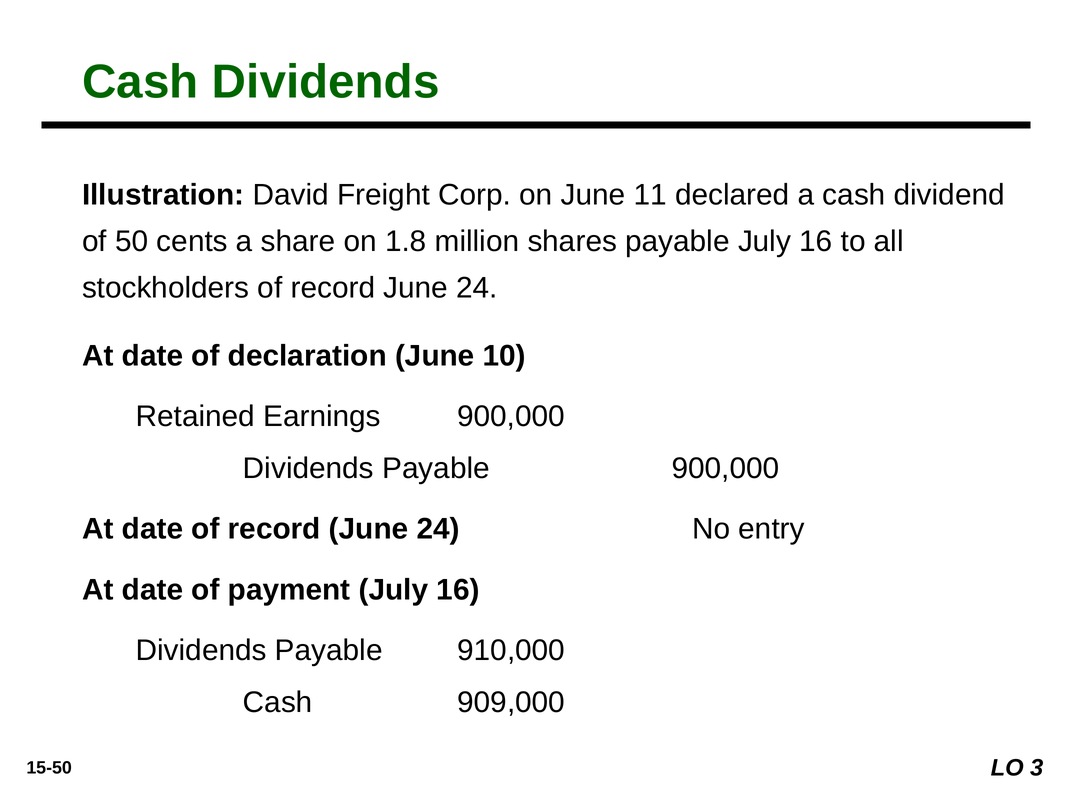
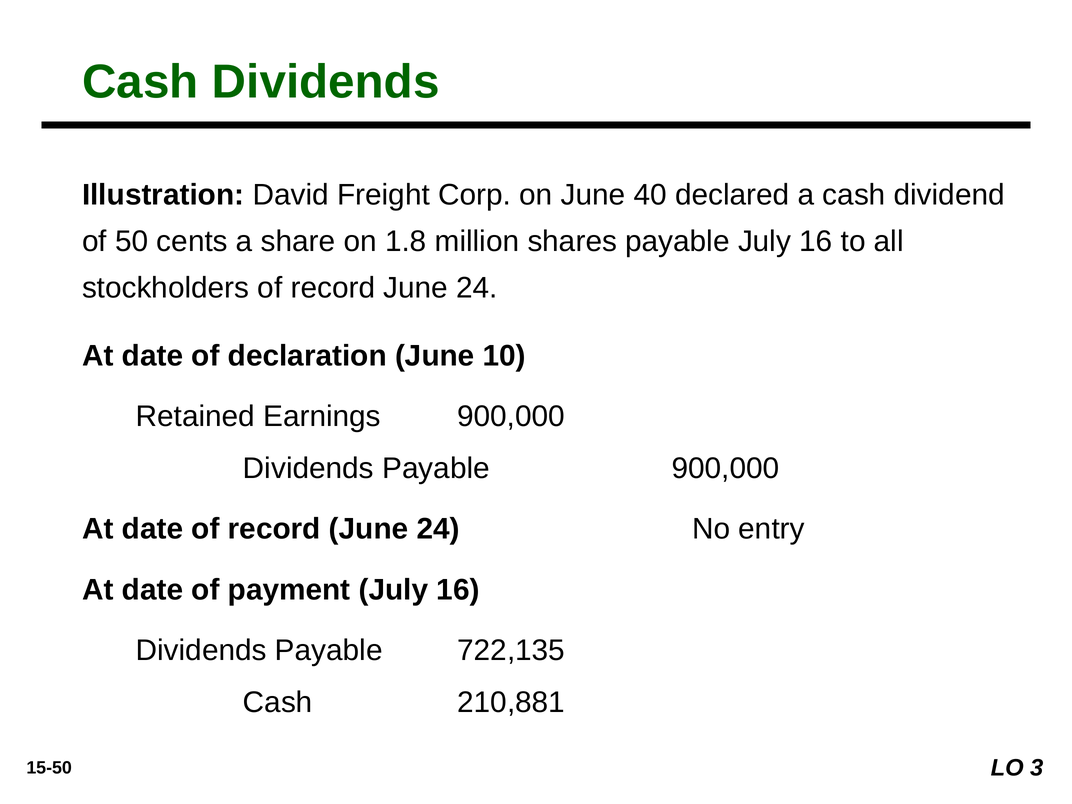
11: 11 -> 40 (650, 195)
910,000: 910,000 -> 722,135 (511, 651)
909,000: 909,000 -> 210,881 (511, 702)
